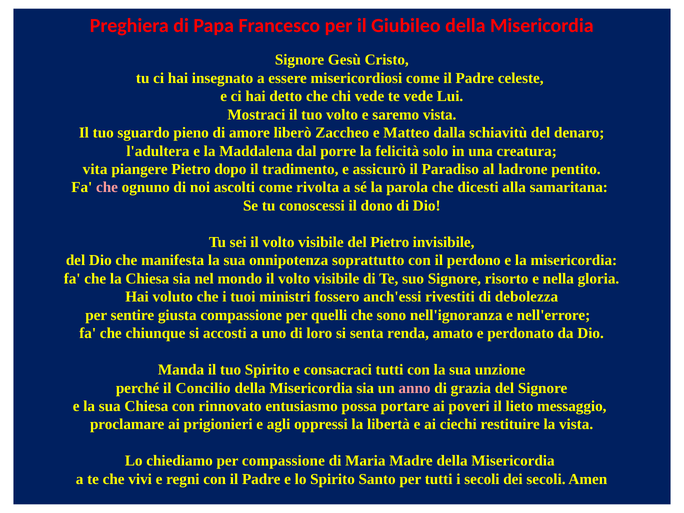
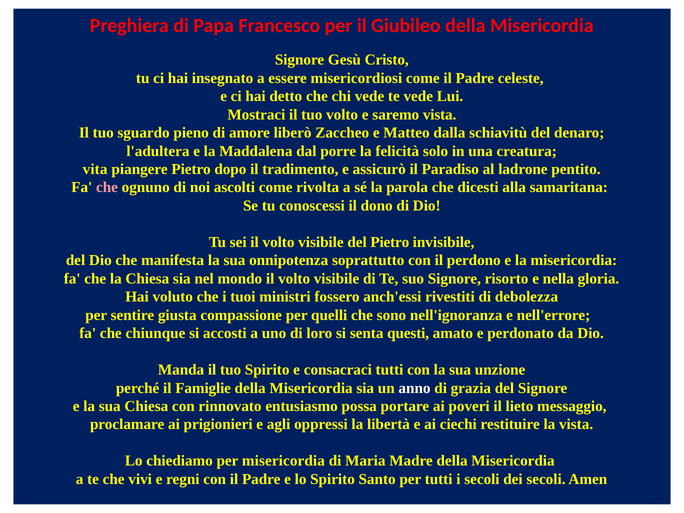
renda: renda -> questi (408, 333)
Concilio: Concilio -> Famiglie (203, 388)
anno colour: pink -> white (415, 388)
per compassione: compassione -> misericordia (283, 461)
